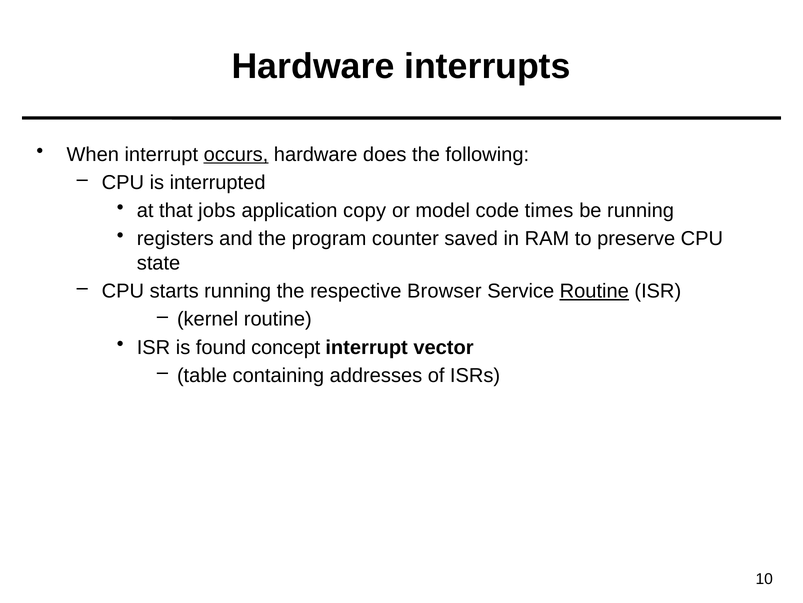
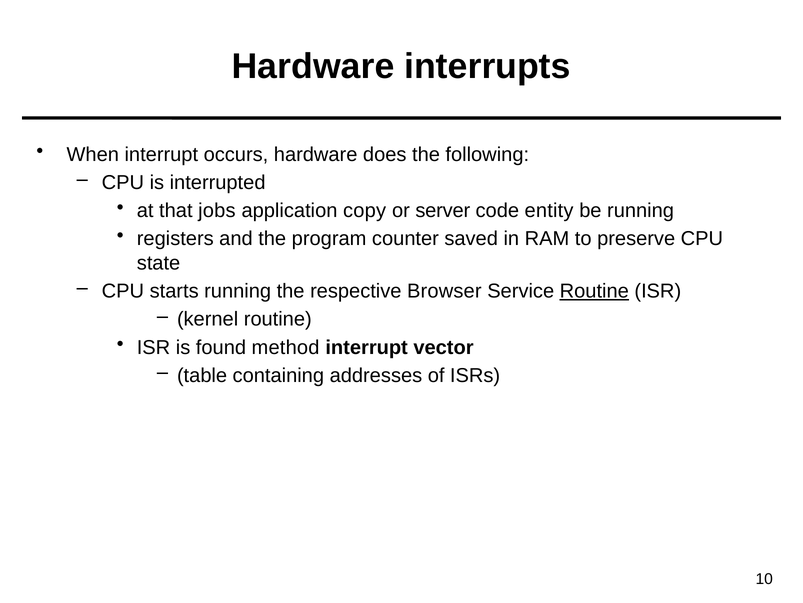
occurs underline: present -> none (236, 154)
model: model -> server (443, 210)
times: times -> entity (549, 210)
concept: concept -> method (286, 347)
